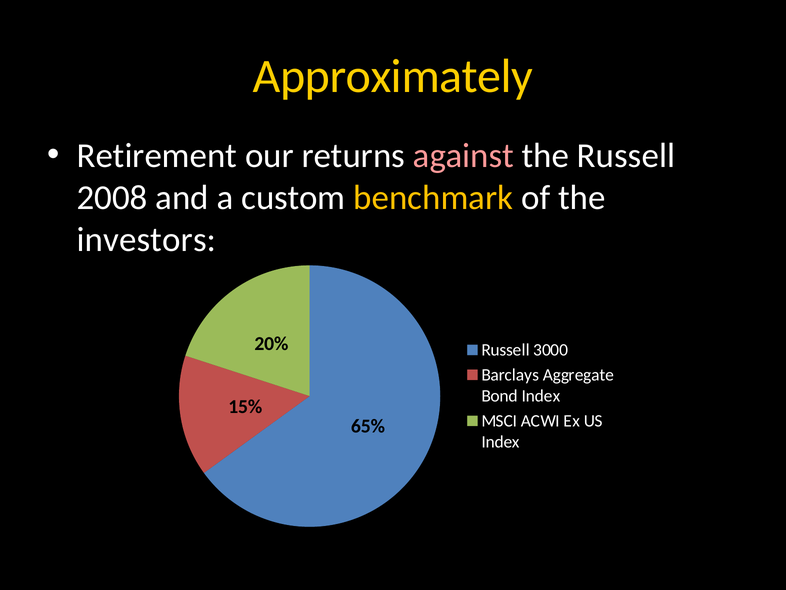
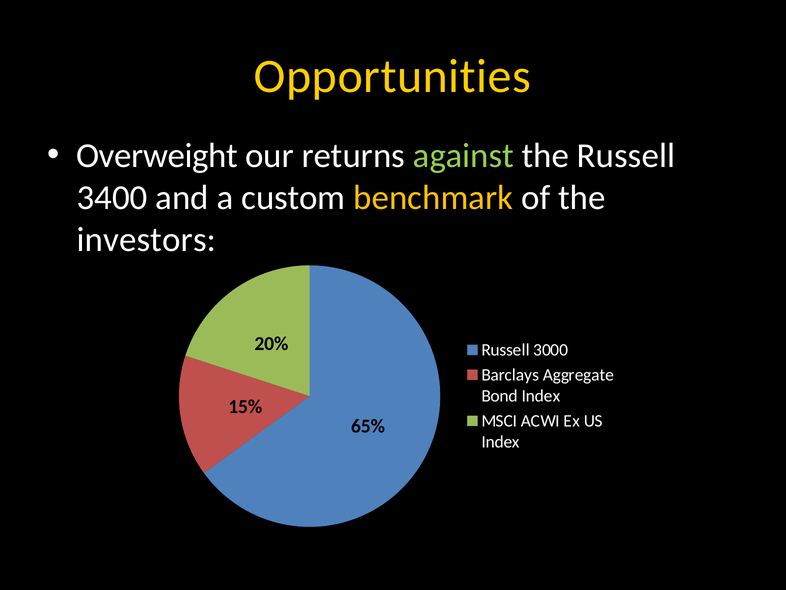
Approximately: Approximately -> Opportunities (392, 76)
Retirement: Retirement -> Overweight (157, 156)
against colour: pink -> light green (463, 156)
2008: 2008 -> 3400 (112, 197)
